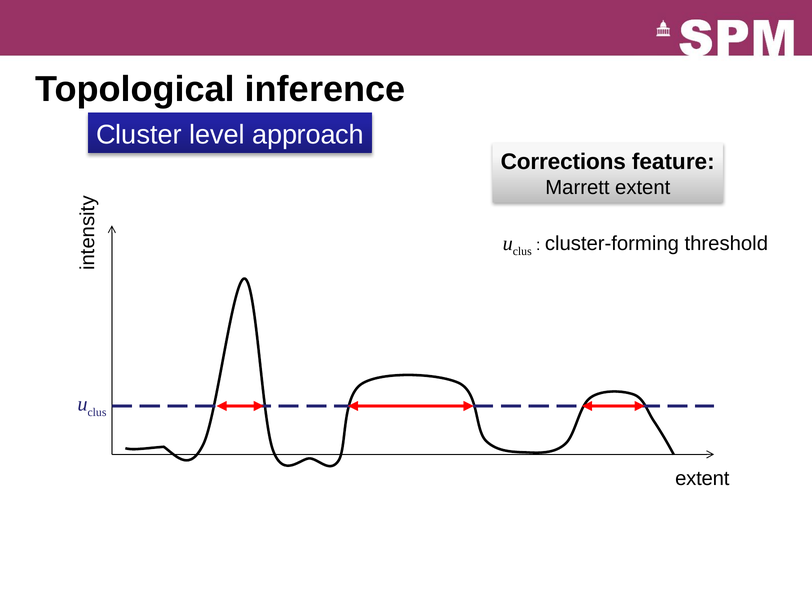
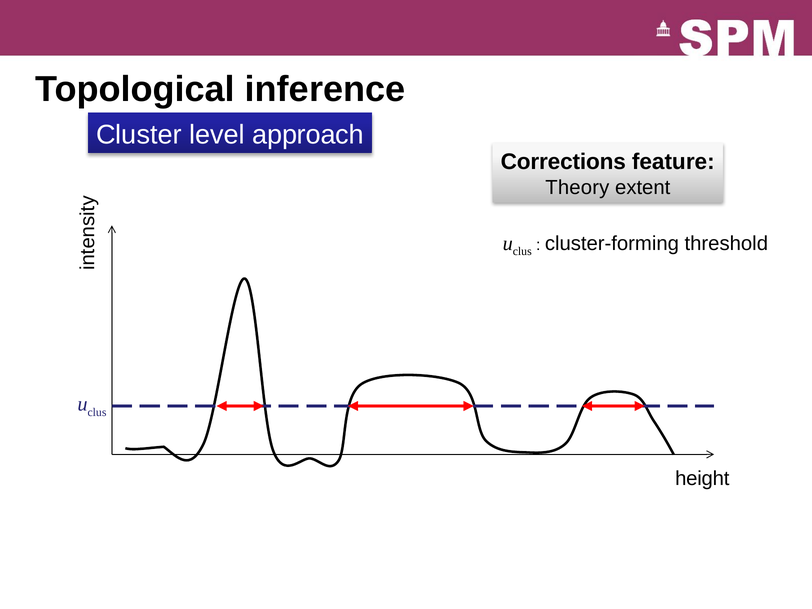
Marrett: Marrett -> Theory (577, 188)
extent: extent -> height (702, 479)
